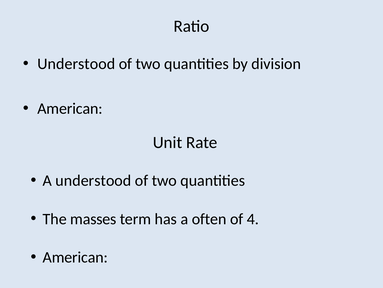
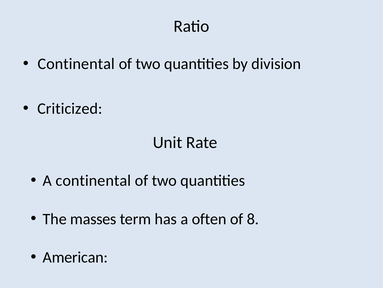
Understood: Understood -> Continental (76, 64)
American: American -> Criticized (70, 108)
A understood: understood -> continental (93, 180)
4: 4 -> 8 (253, 218)
